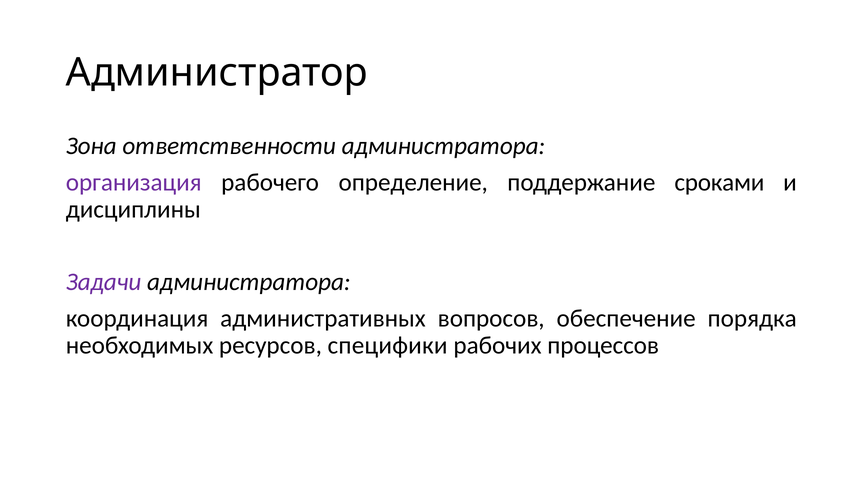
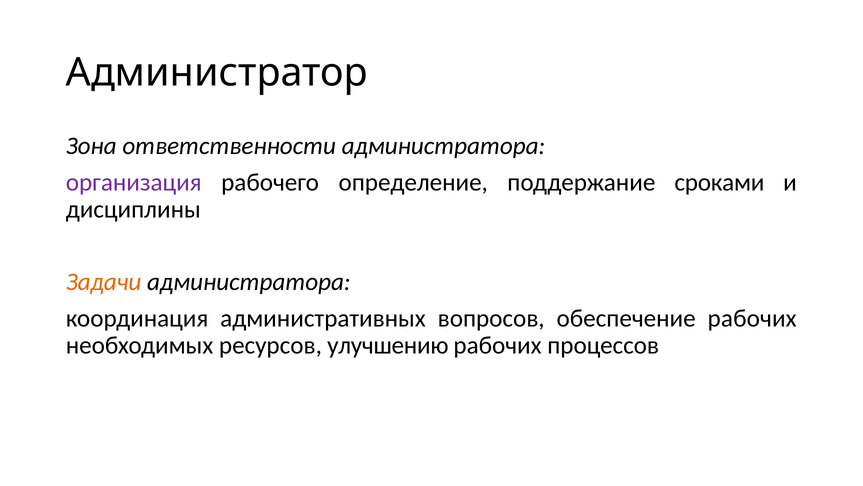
Задачи colour: purple -> orange (104, 282)
обеспечение порядка: порядка -> рабочих (752, 318)
специфики: специфики -> улучшению (388, 345)
